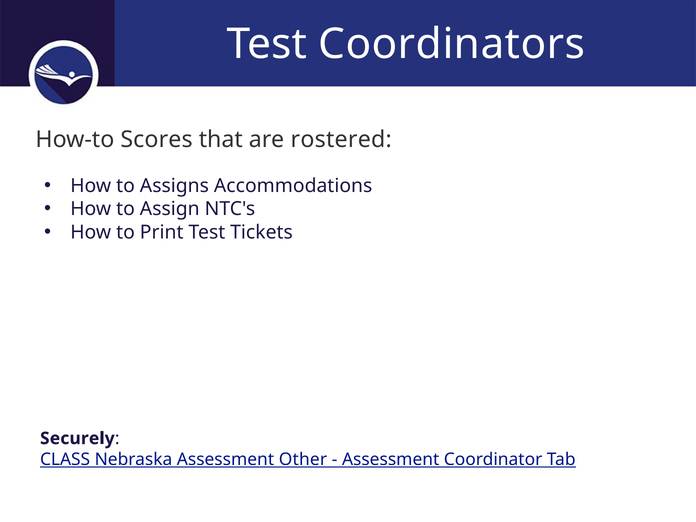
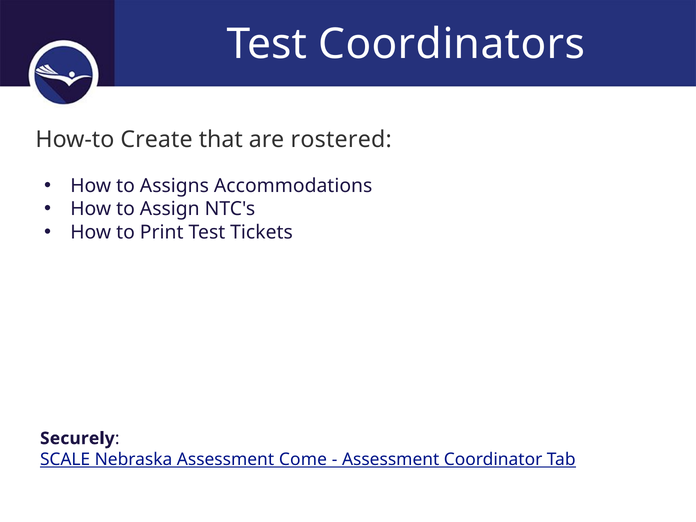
Scores: Scores -> Create (157, 140)
CLASS: CLASS -> SCALE (65, 459)
Other: Other -> Come (303, 459)
